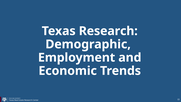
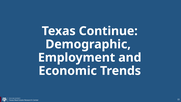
Research: Research -> Continue (108, 31)
